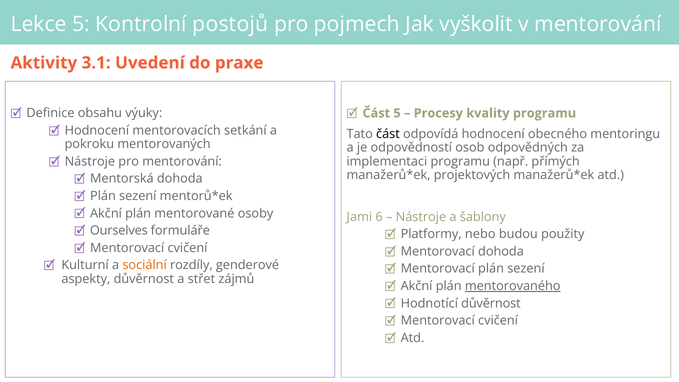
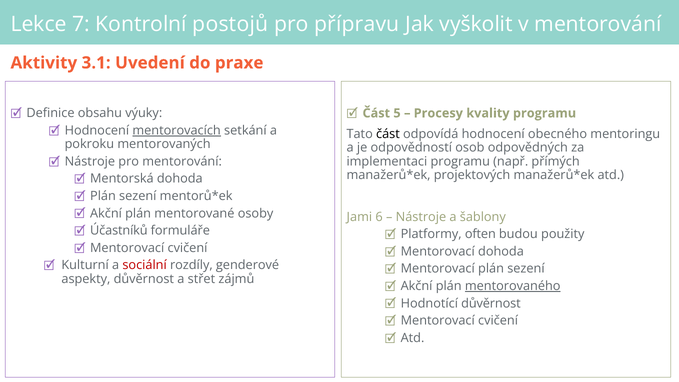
Lekce 5: 5 -> 7 (81, 24)
pojmech: pojmech -> přípravu (357, 24)
mentorovacích underline: none -> present (177, 130)
Ourselves: Ourselves -> Účastníků (119, 231)
nebo: nebo -> often (480, 234)
sociální colour: orange -> red (145, 265)
